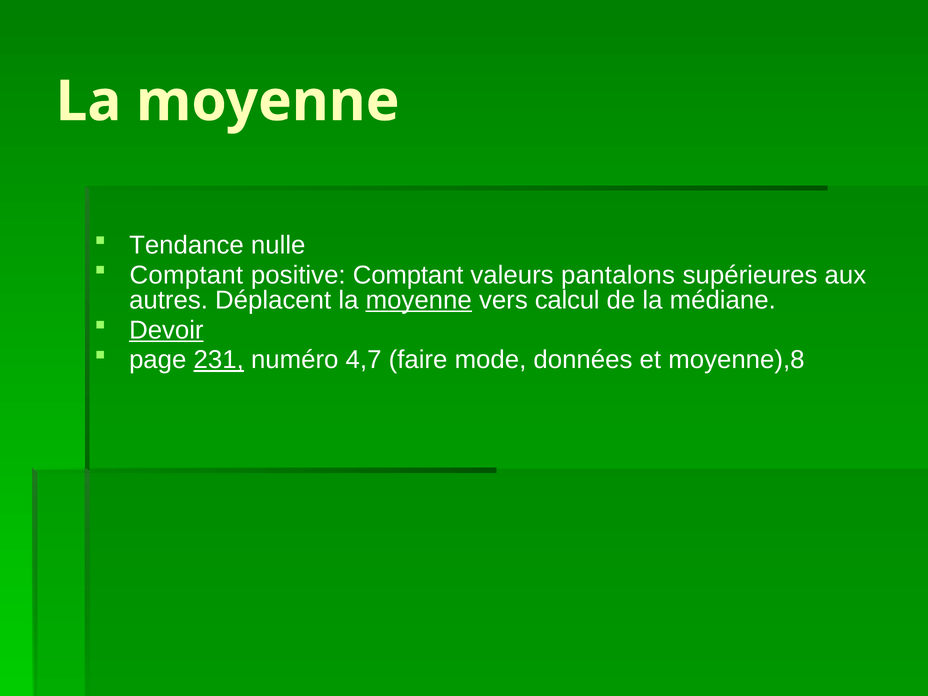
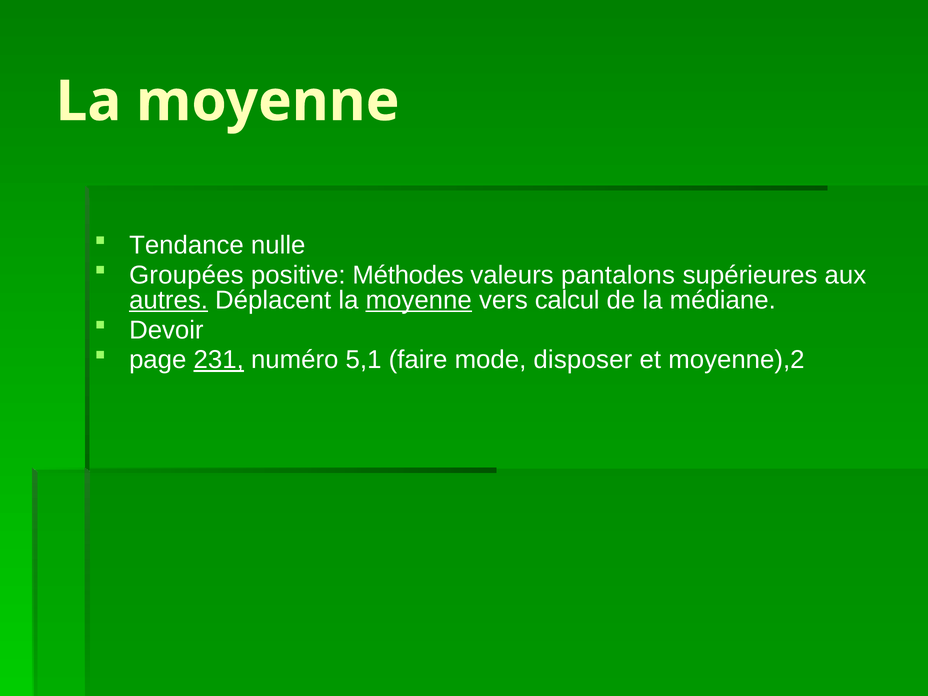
Comptant: Comptant -> Groupées (186, 275)
positive Comptant: Comptant -> Méthodes (408, 275)
autres underline: none -> present (169, 300)
Devoir underline: present -> none (166, 330)
4,7: 4,7 -> 5,1 (364, 360)
données: données -> disposer (583, 360)
moyenne),8: moyenne),8 -> moyenne),2 (736, 360)
